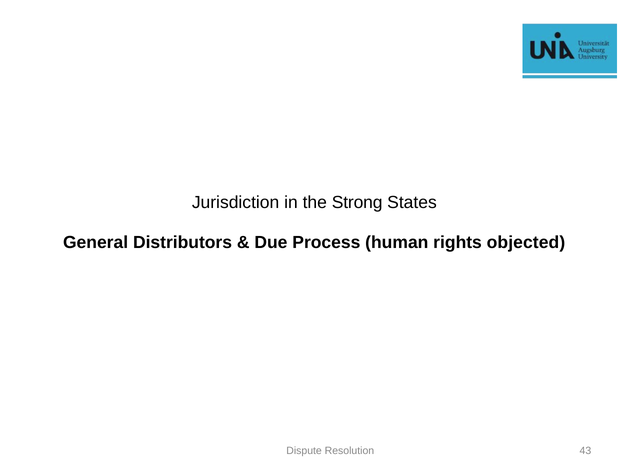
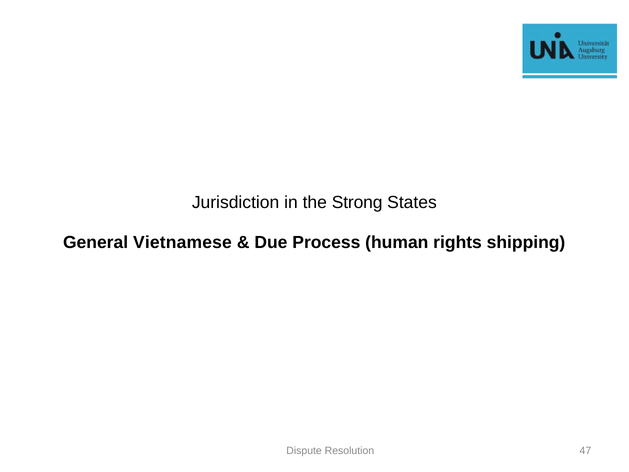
Distributors: Distributors -> Vietnamese (182, 242)
objected: objected -> shipping (526, 242)
43: 43 -> 47 (585, 451)
